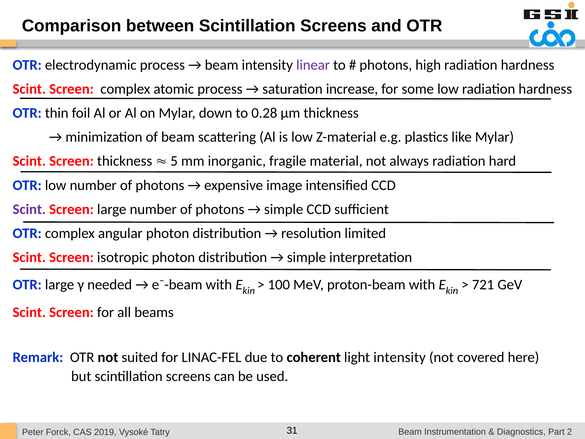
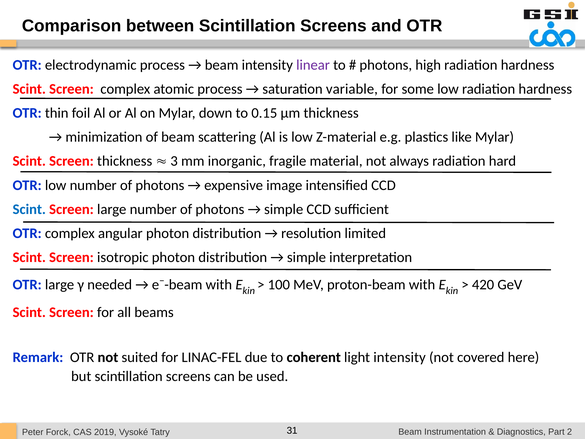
increase: increase -> variable (352, 89)
0.28: 0.28 -> 0.15 (264, 113)
5: 5 -> 3 (174, 161)
Scint colour: purple -> blue (29, 209)
721: 721 -> 420 (483, 285)
